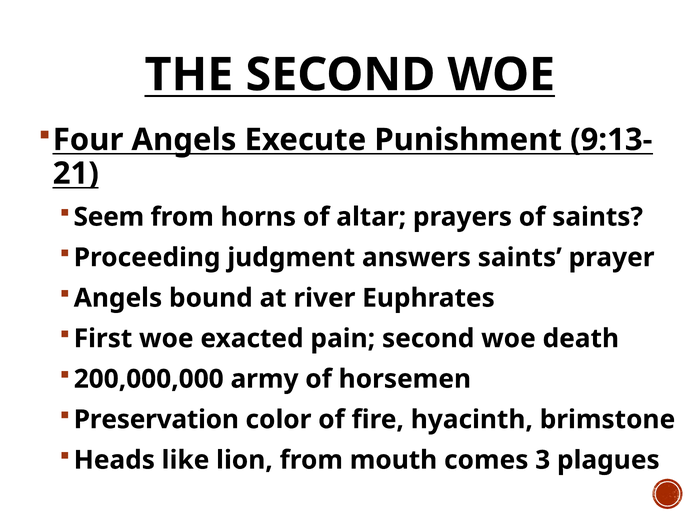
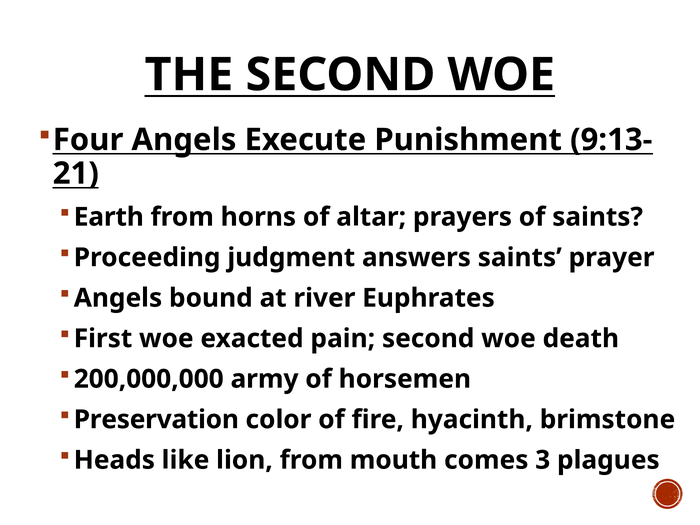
Seem: Seem -> Earth (109, 217)
